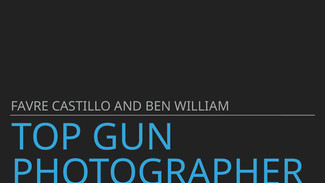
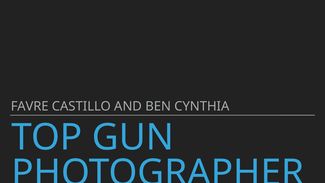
WILLIAM: WILLIAM -> CYNTHIA (202, 106)
